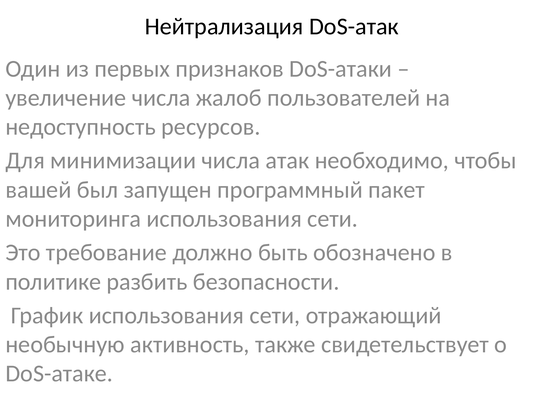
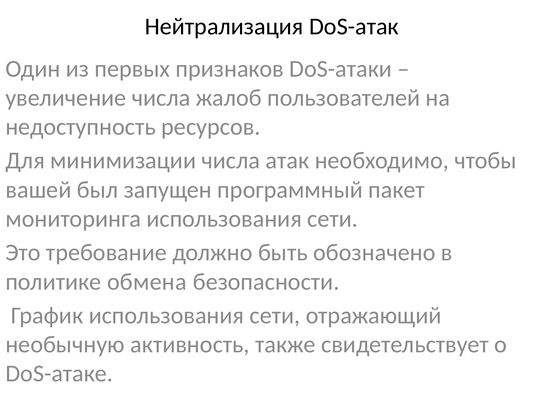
разбить: разбить -> обмена (147, 282)
